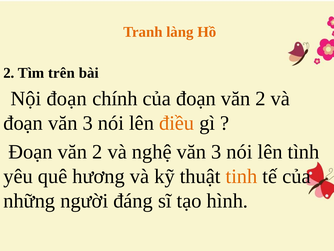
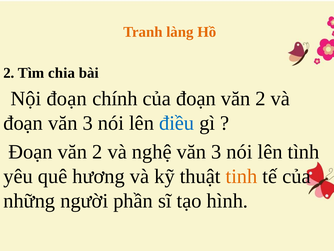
trên: trên -> chia (62, 73)
điều colour: orange -> blue (177, 123)
đáng: đáng -> phần (133, 200)
